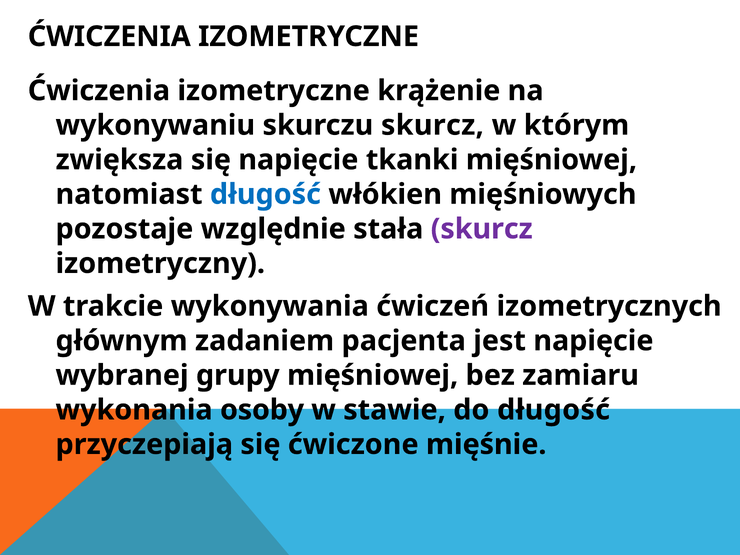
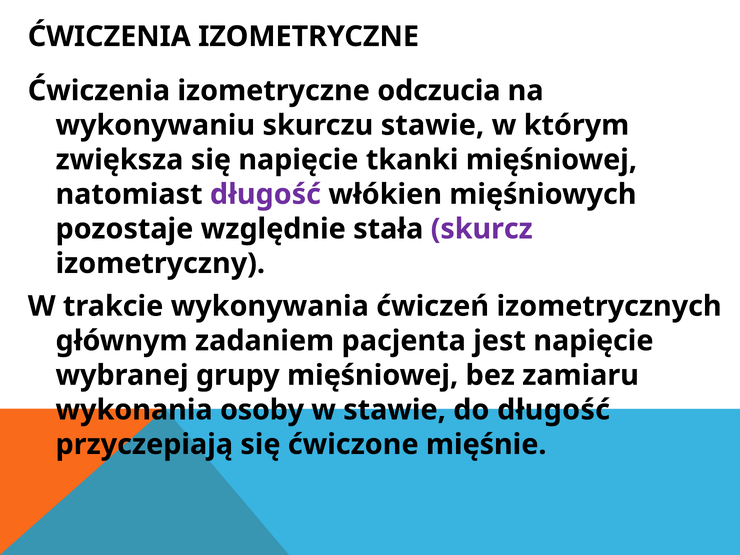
krążenie: krążenie -> odczucia (439, 91)
skurczu skurcz: skurcz -> stawie (432, 125)
długość colour: blue -> purple (265, 194)
